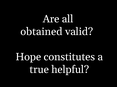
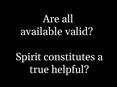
obtained: obtained -> available (41, 32)
Hope: Hope -> Spirit (28, 57)
